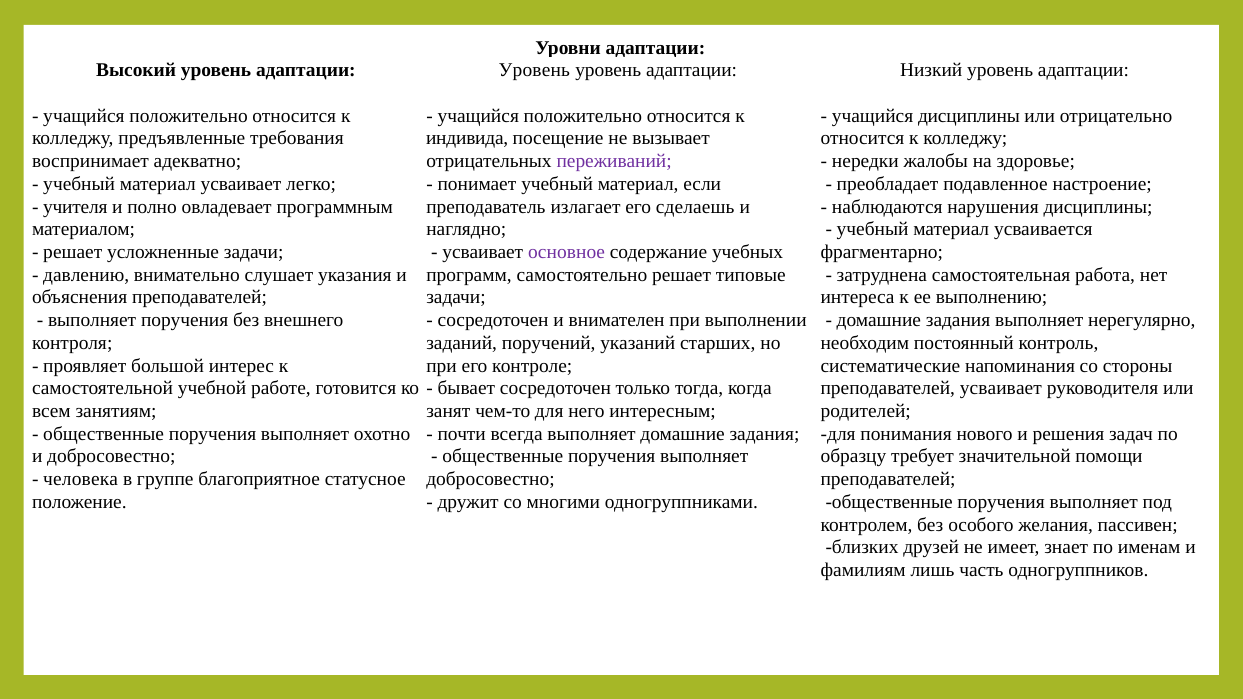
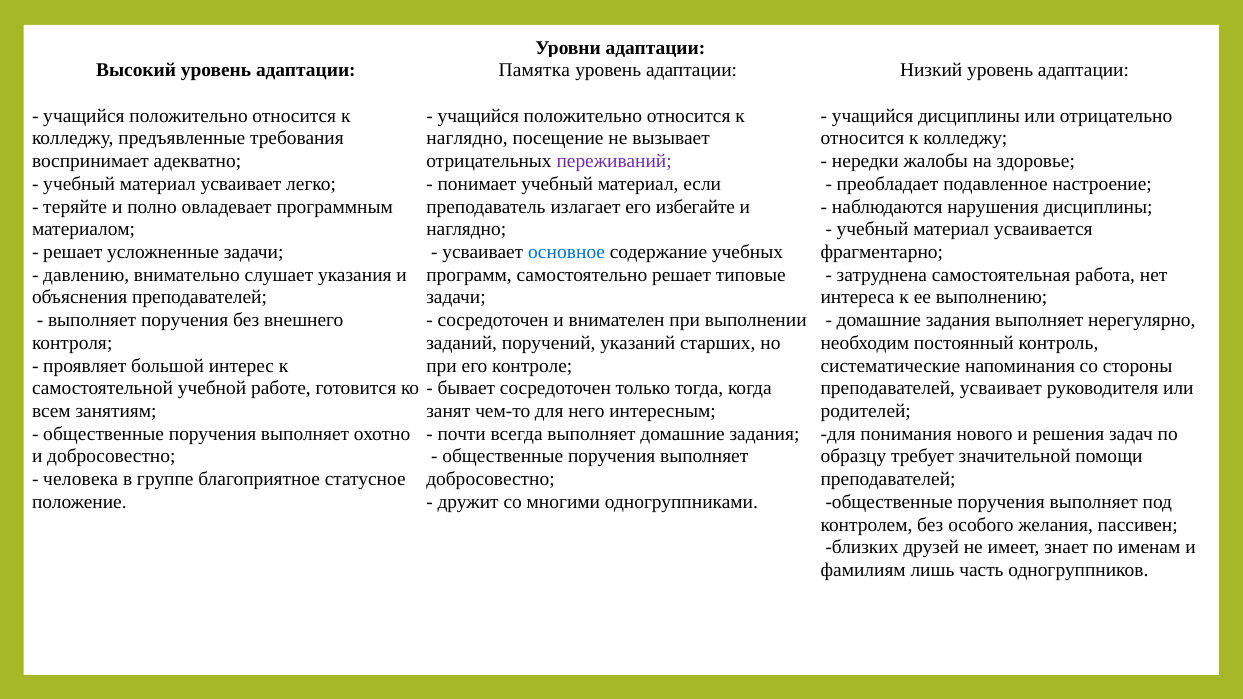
адаптации Уровень: Уровень -> Памятка (534, 70)
индивида: индивида -> наглядно (467, 139)
учителя: учителя -> теряйте (75, 207)
сделаешь: сделаешь -> избегайте (695, 207)
основное colour: purple -> blue (567, 252)
